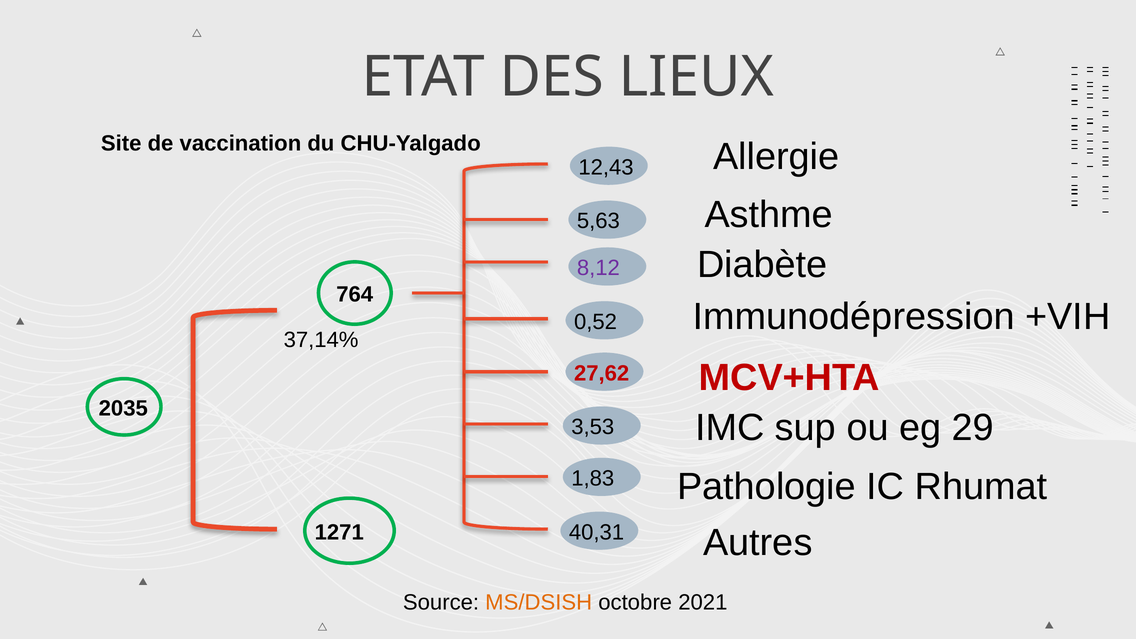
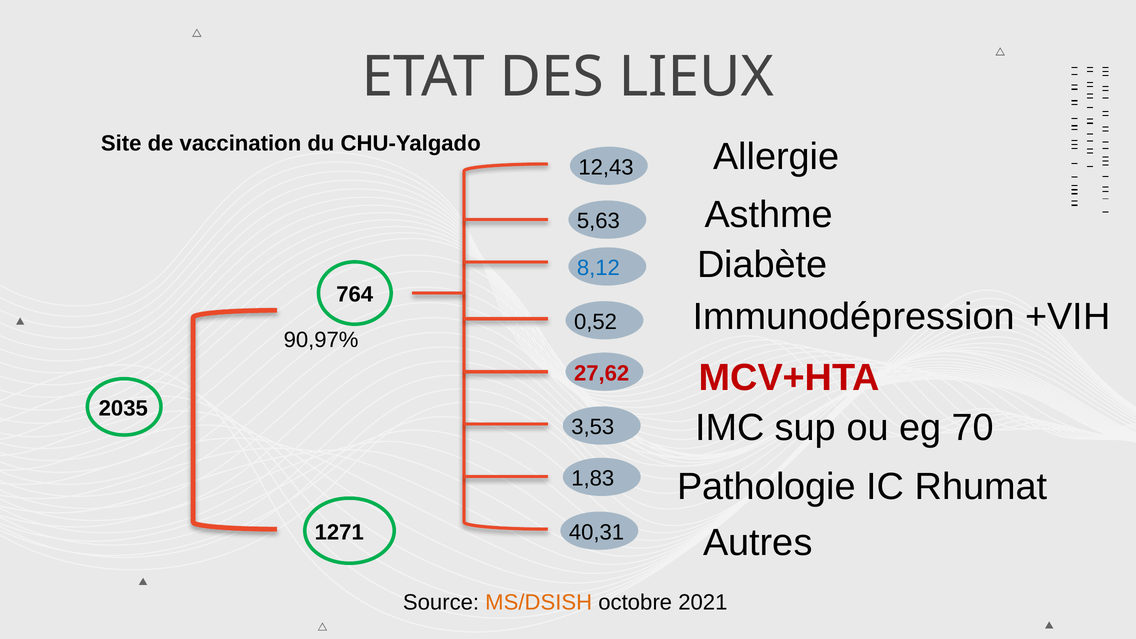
8,12 colour: purple -> blue (598, 268)
37,14%: 37,14% -> 90,97% (321, 340)
29: 29 -> 70 (973, 428)
